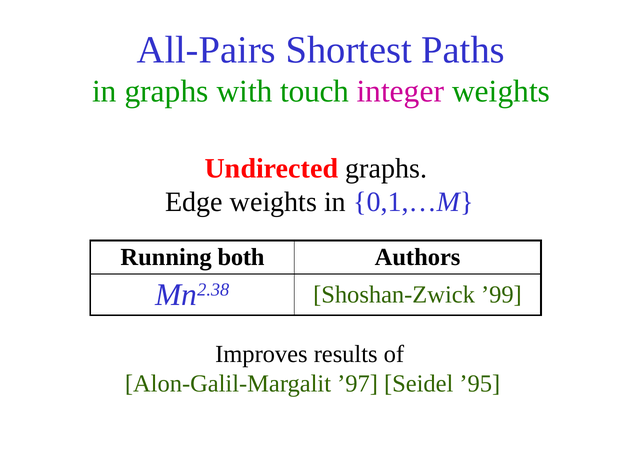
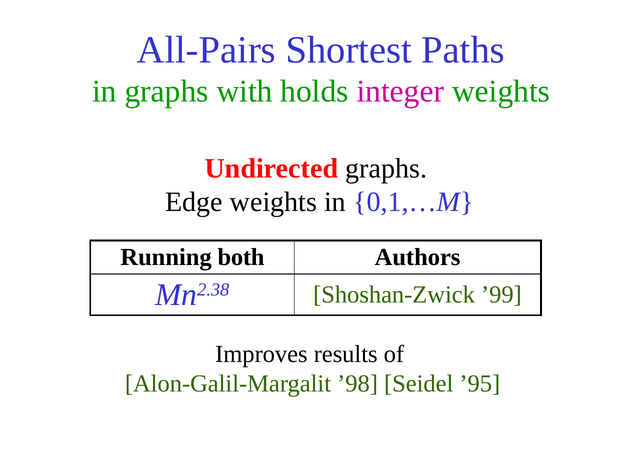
touch: touch -> holds (315, 91)
’97: ’97 -> ’98 (358, 384)
